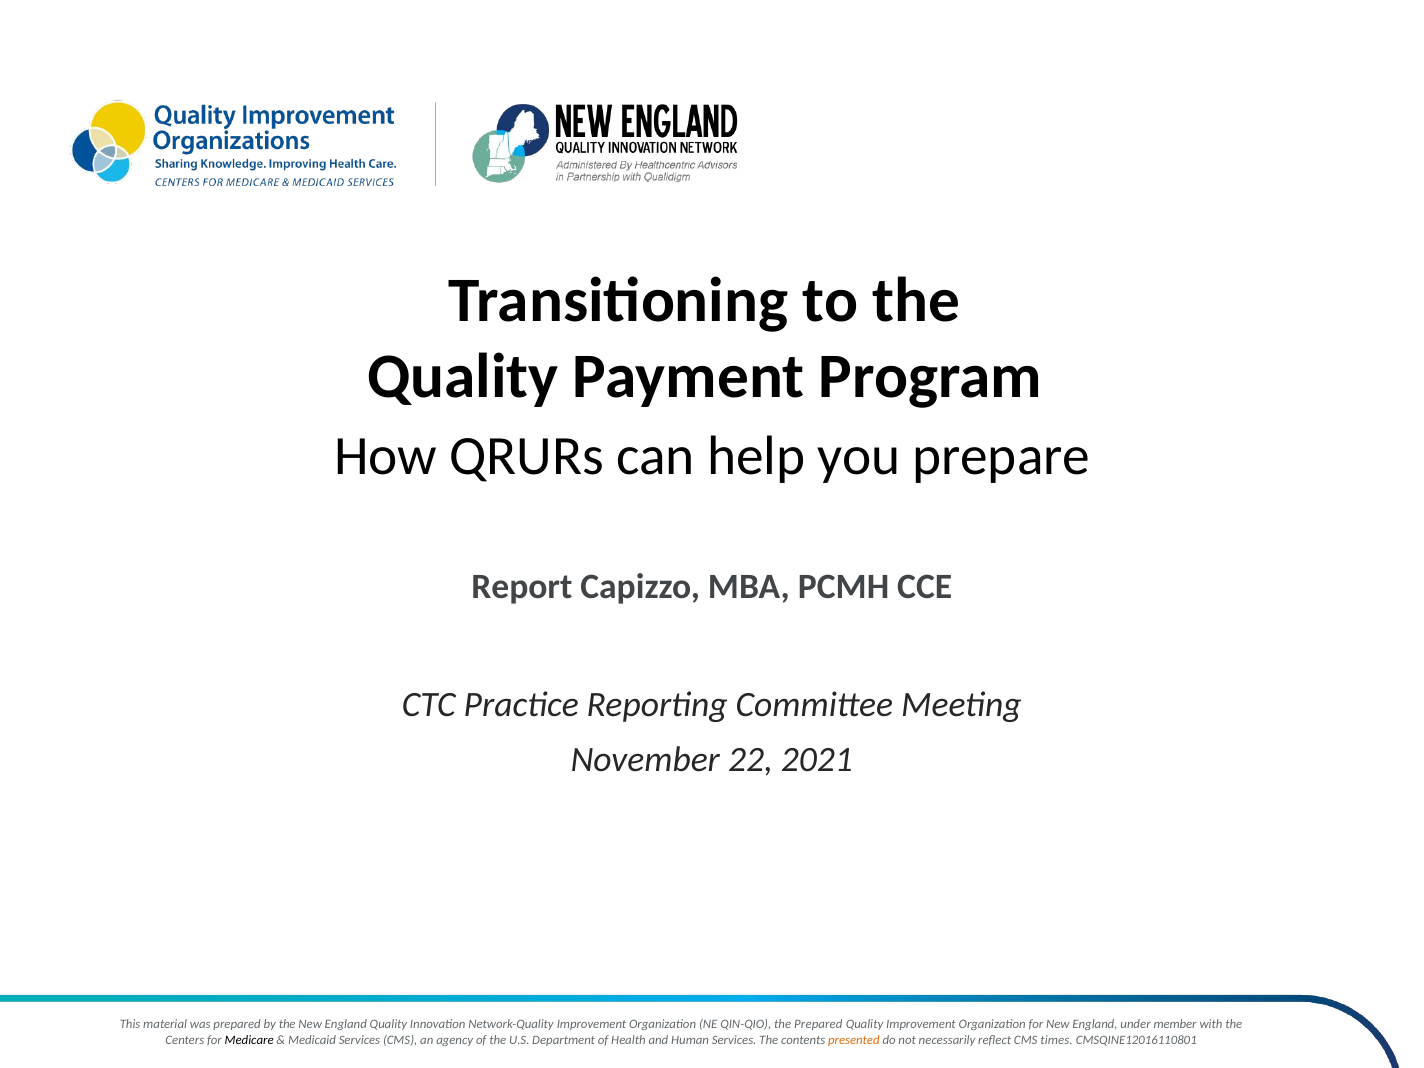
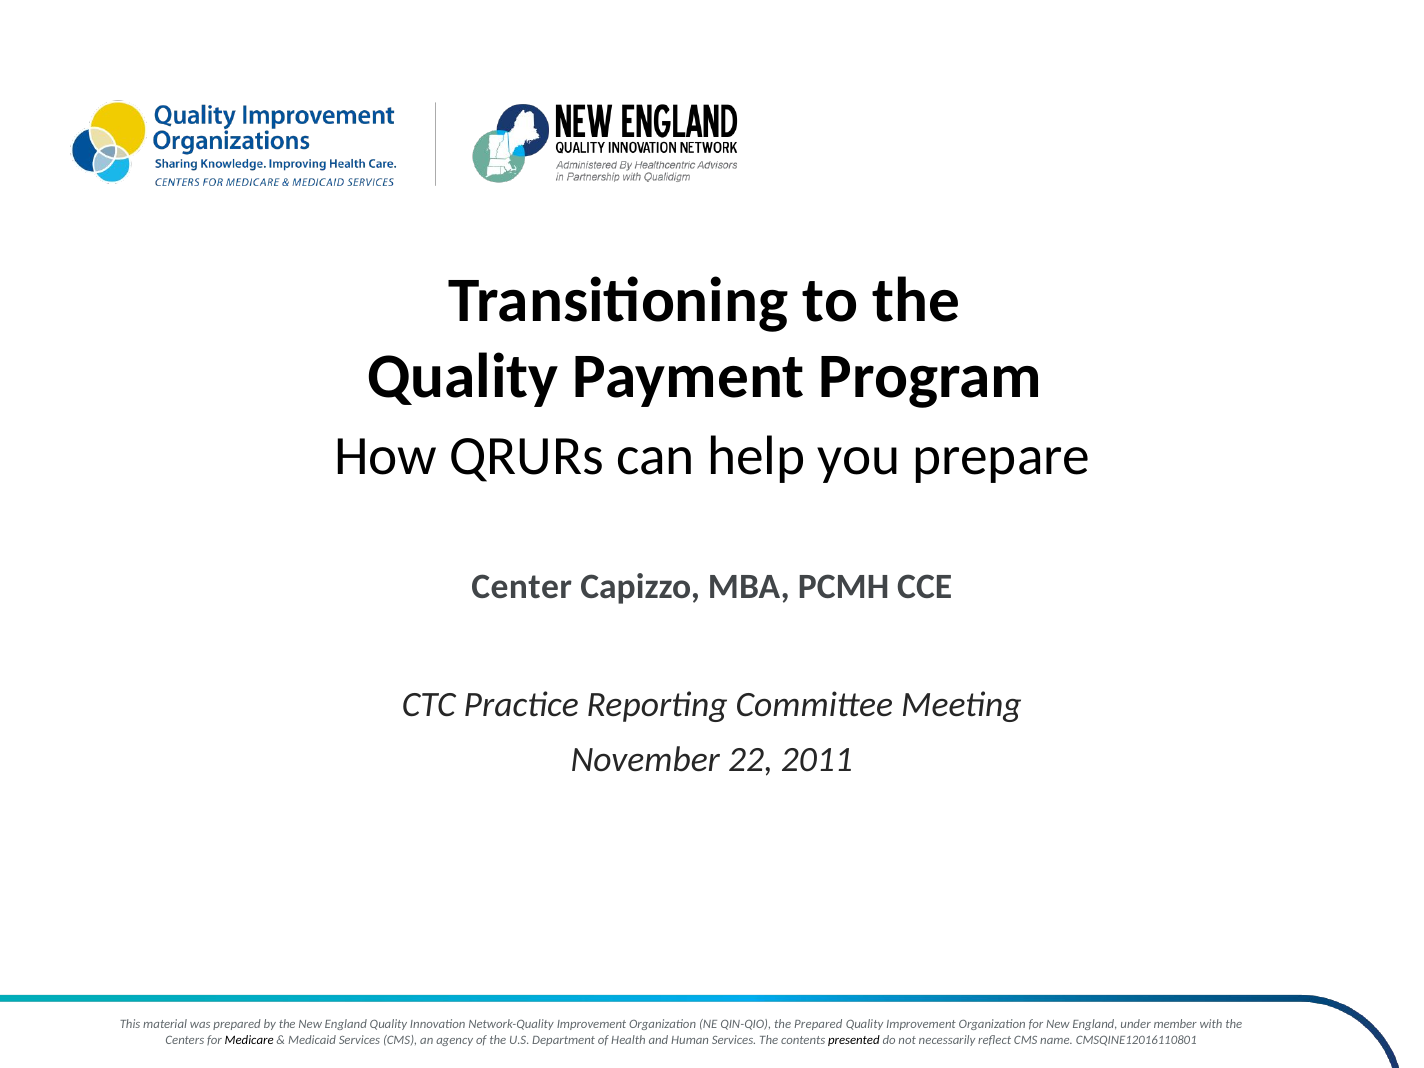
Report: Report -> Center (522, 586)
2021: 2021 -> 2011 (817, 760)
presented colour: orange -> black (854, 1040)
times: times -> name (1057, 1040)
